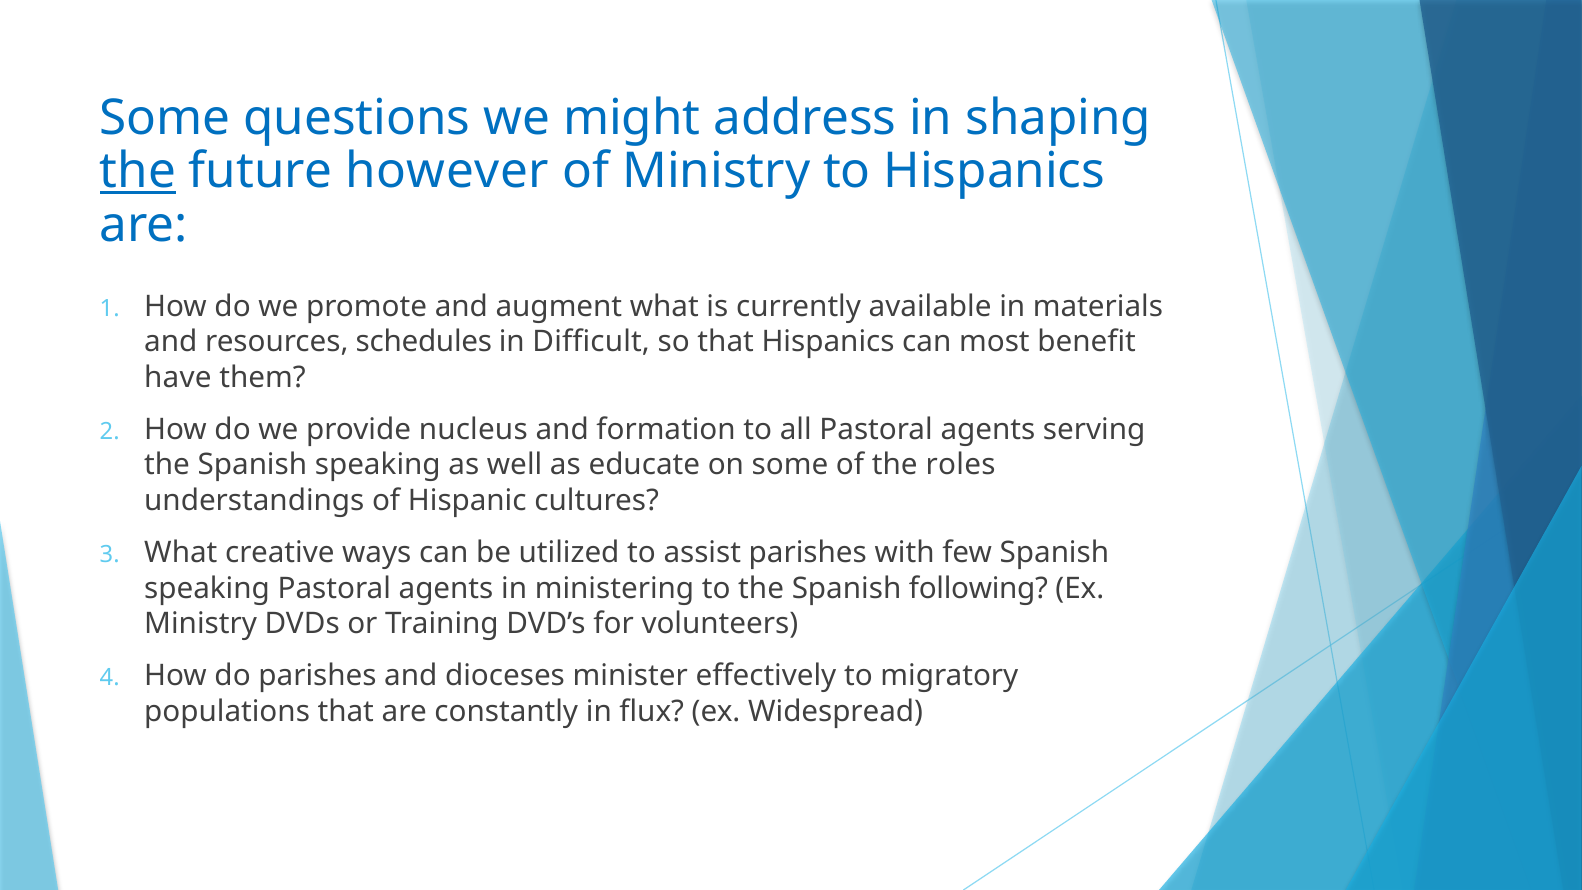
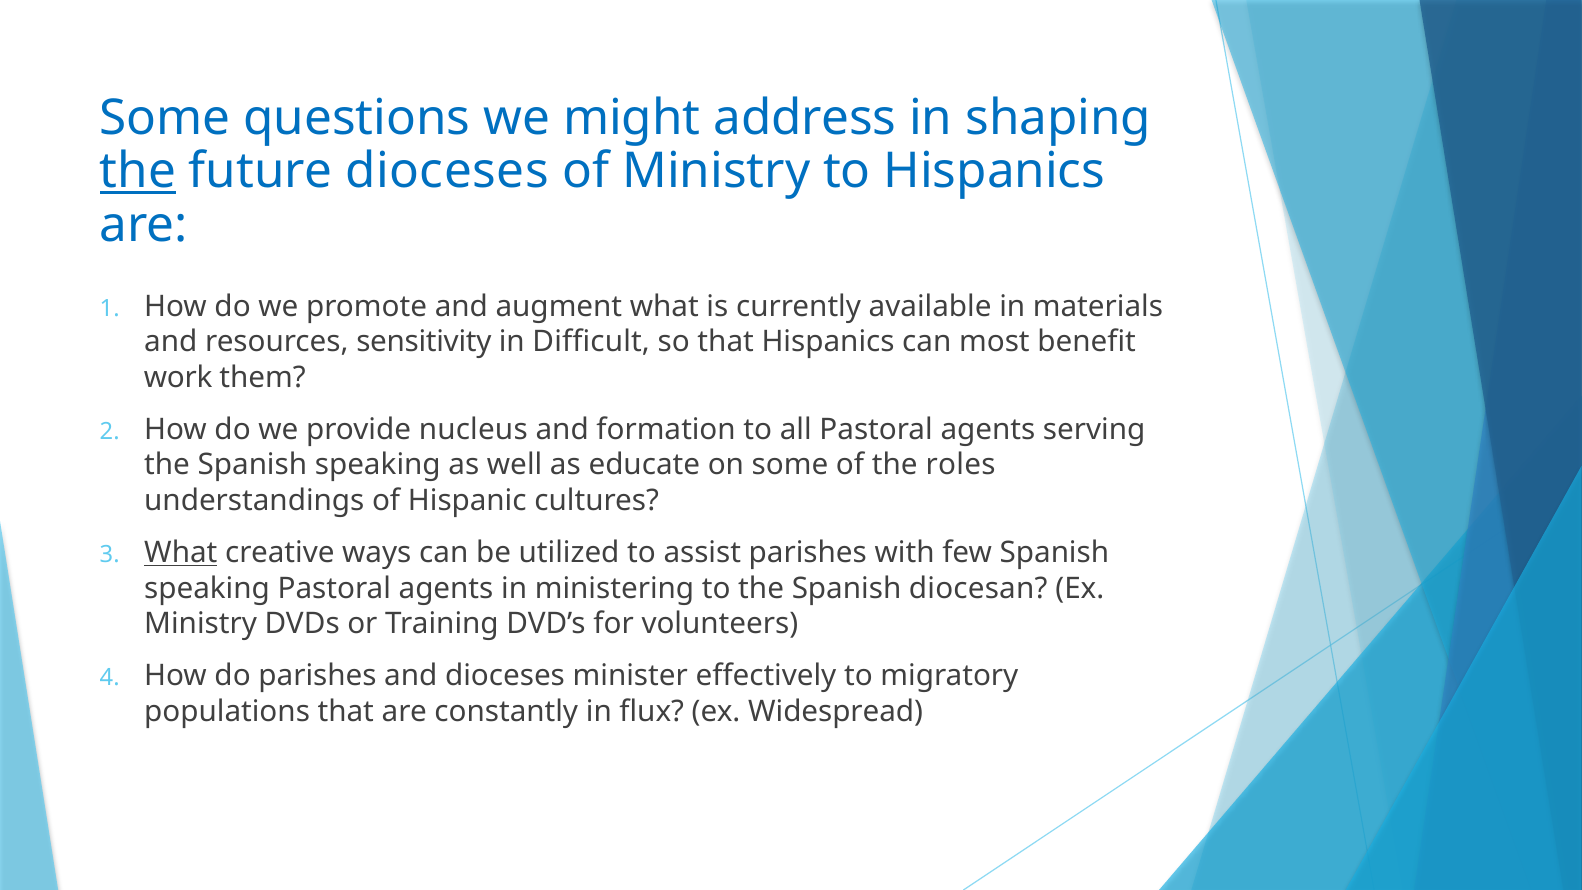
future however: however -> dioceses (447, 172)
schedules: schedules -> sensitivity (424, 342)
have: have -> work (178, 377)
What underline: none -> present (181, 553)
following: following -> diocesan (978, 588)
